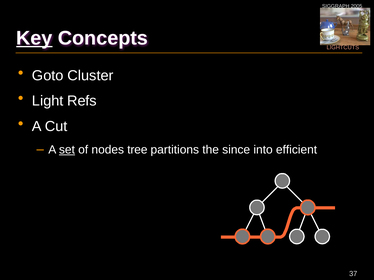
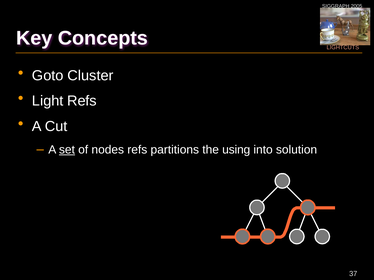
Key underline: present -> none (34, 38)
nodes tree: tree -> refs (137, 150)
since: since -> using (236, 150)
efficient: efficient -> solution (297, 150)
